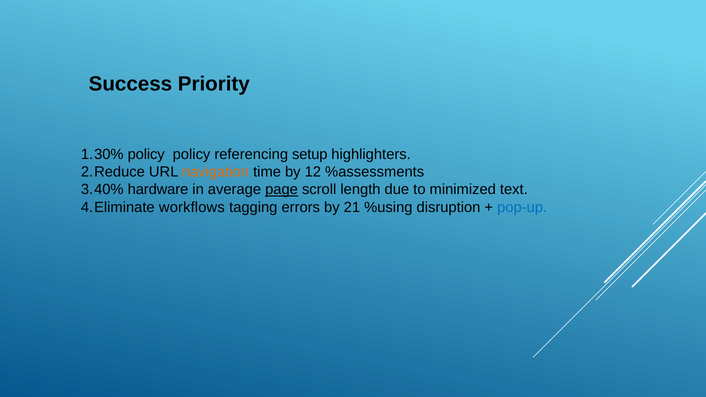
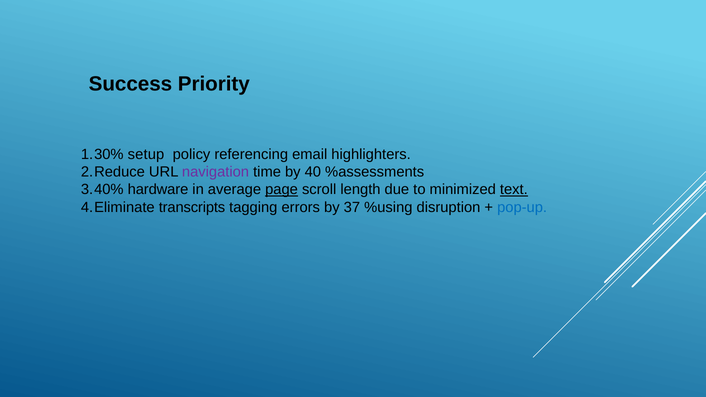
policy: policy -> setup (146, 154)
setup: setup -> email (310, 154)
navigation colour: orange -> purple (216, 172)
12: 12 -> 40 (313, 172)
text underline: none -> present (514, 190)
workflows: workflows -> transcripts (192, 207)
21: 21 -> 37 (352, 207)
